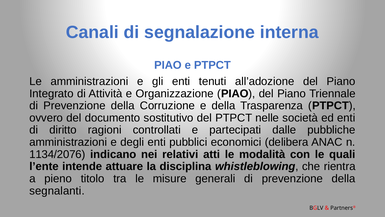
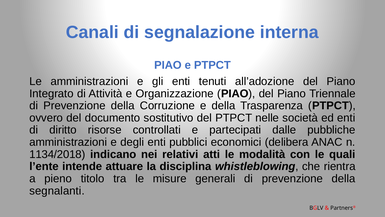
ragioni: ragioni -> risorse (105, 130)
1134/2076: 1134/2076 -> 1134/2018 (57, 154)
